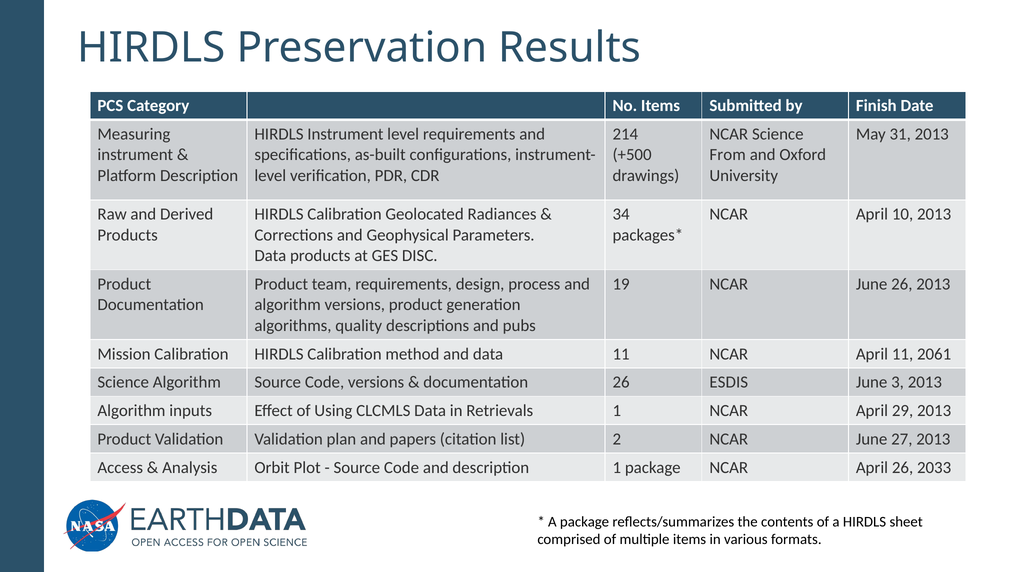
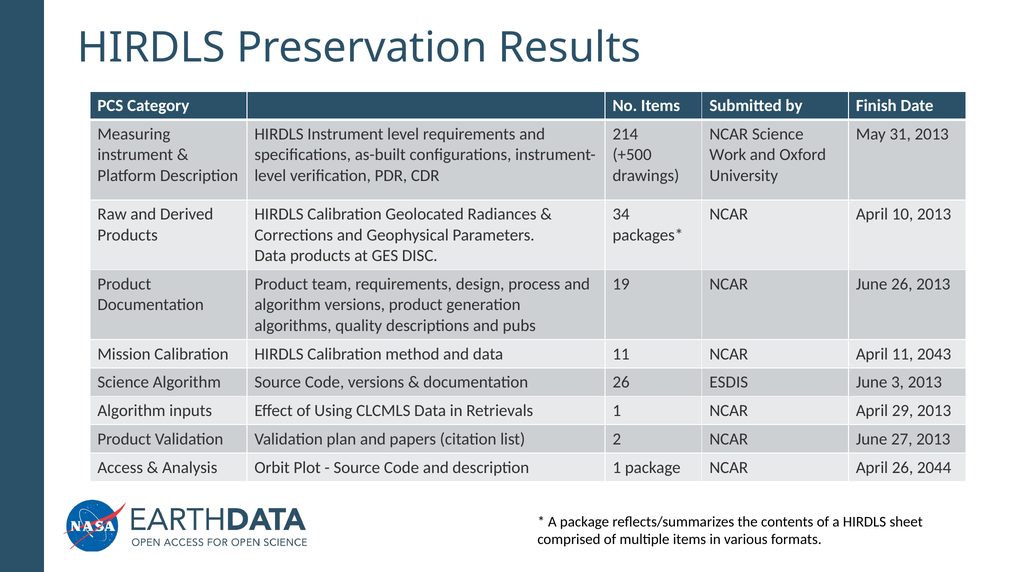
From: From -> Work (728, 155)
2061: 2061 -> 2043 (934, 354)
2033: 2033 -> 2044 (934, 467)
